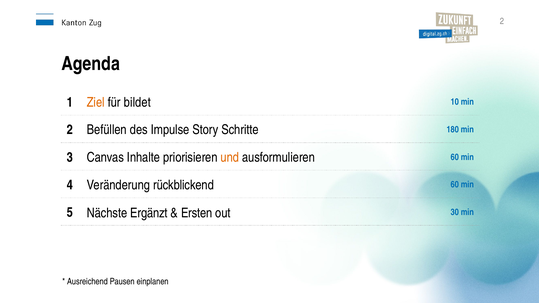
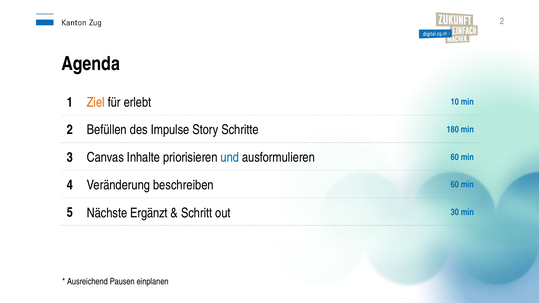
bildet: bildet -> erlebt (137, 102)
und colour: orange -> blue (230, 158)
rückblickend: rückblickend -> beschreiben (183, 185)
Ersten: Ersten -> Schritt (197, 213)
